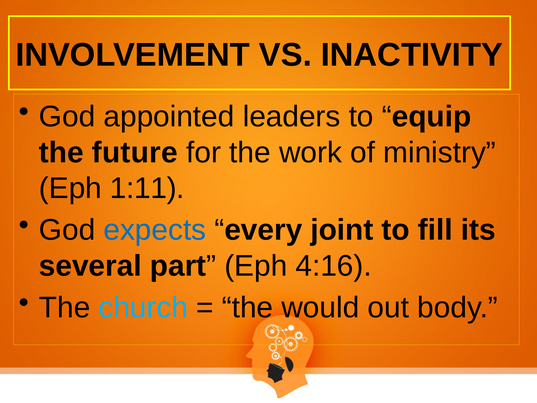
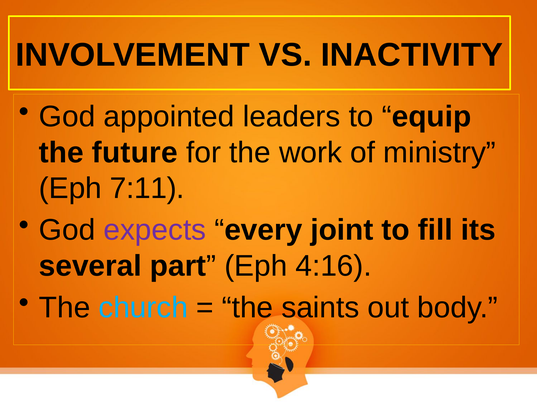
1:11: 1:11 -> 7:11 (147, 188)
expects colour: blue -> purple (155, 230)
would: would -> saints (320, 308)
